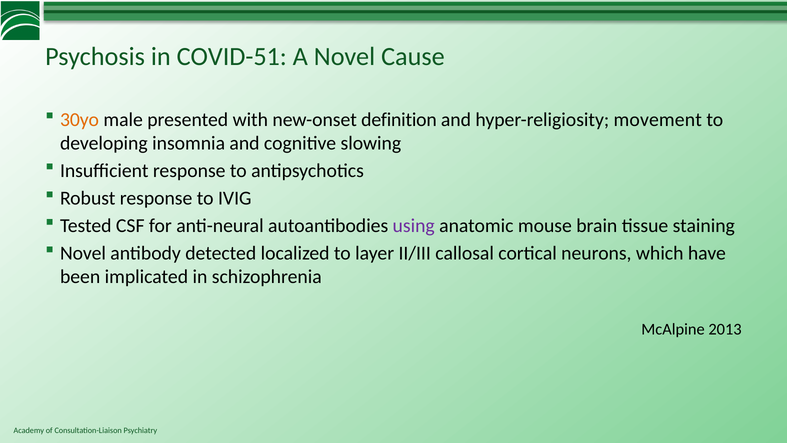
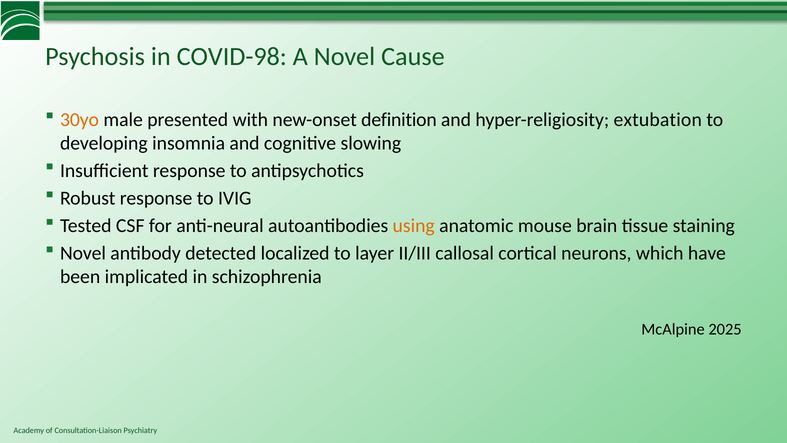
COVID-51: COVID-51 -> COVID-98 (232, 56)
movement: movement -> extubation (658, 119)
using colour: purple -> orange (414, 226)
2013: 2013 -> 2025 (725, 329)
